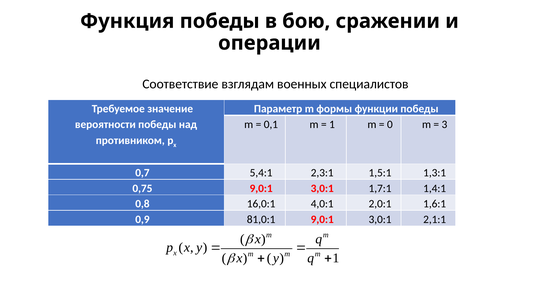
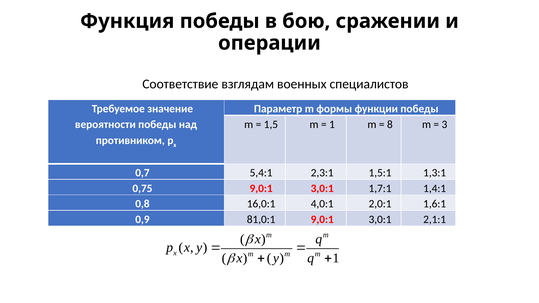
0,1: 0,1 -> 1,5 (271, 124)
0: 0 -> 8 (390, 124)
